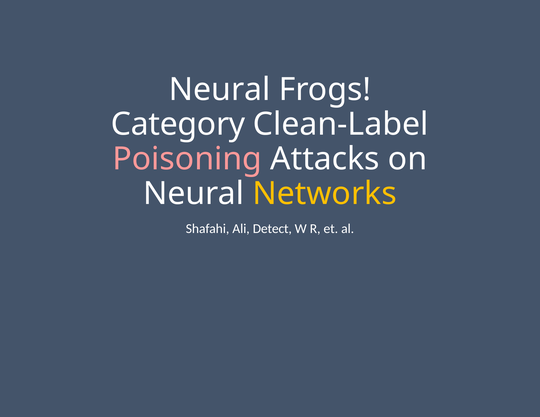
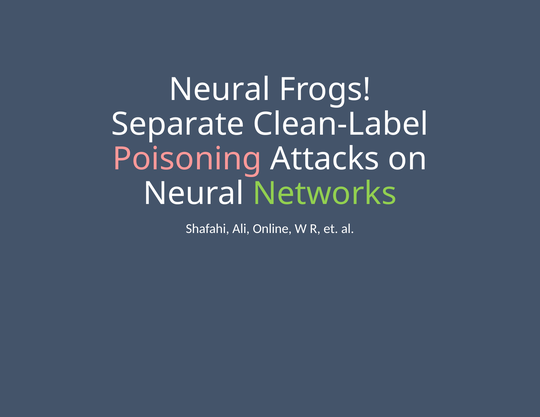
Category: Category -> Separate (178, 124)
Networks colour: yellow -> light green (325, 194)
Detect: Detect -> Online (272, 229)
